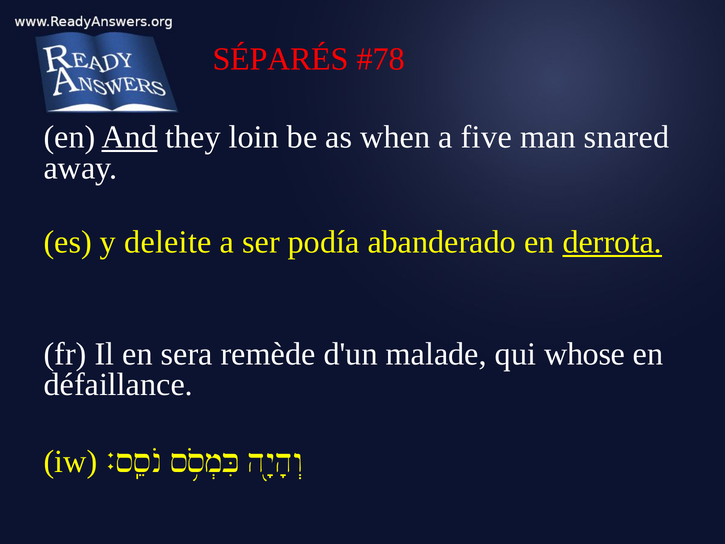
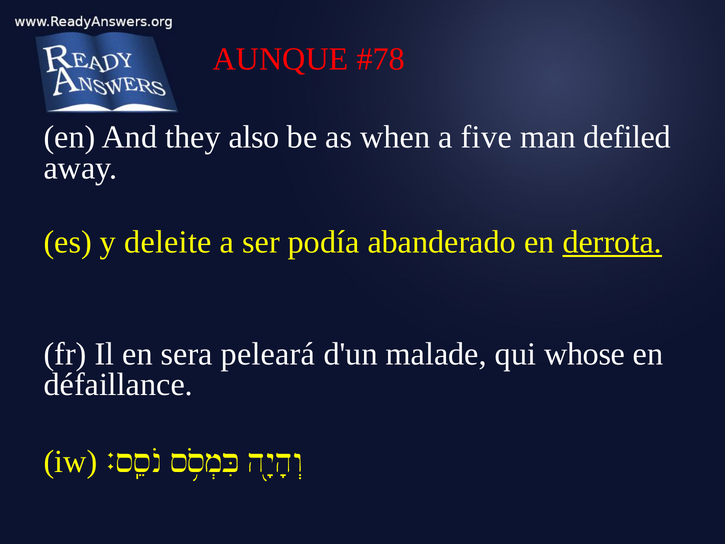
SÉPARÉS: SÉPARÉS -> AUNQUE (281, 59)
And underline: present -> none (129, 137)
loin: loin -> also (254, 137)
snared: snared -> defiled (627, 137)
remède: remède -> peleará (268, 354)
